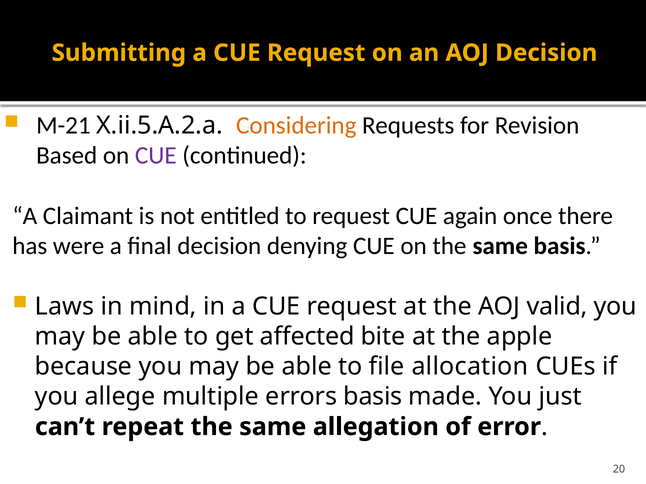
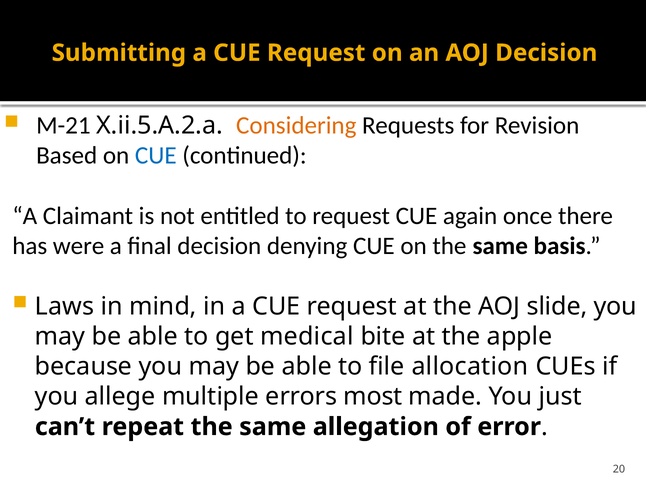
CUE colour: purple -> blue (156, 156)
valid: valid -> slide (557, 307)
affected: affected -> medical (307, 337)
errors basis: basis -> most (373, 397)
